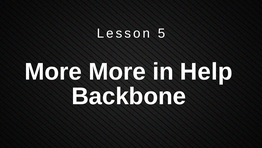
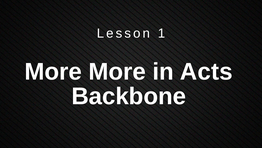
5: 5 -> 1 (161, 33)
Help: Help -> Acts (206, 71)
